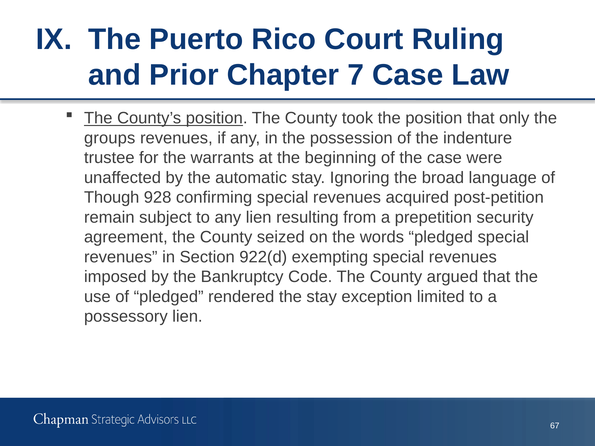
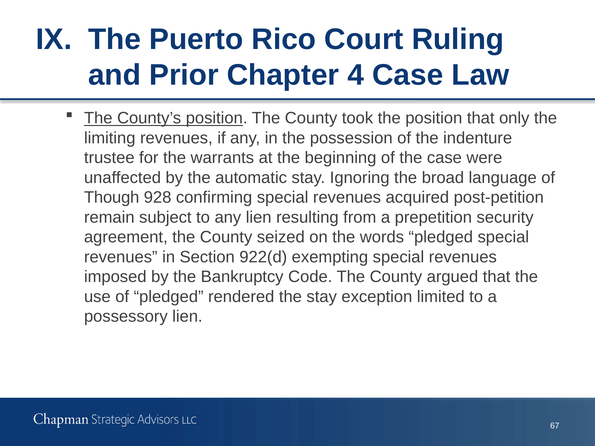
7: 7 -> 4 (356, 75)
groups: groups -> limiting (110, 138)
